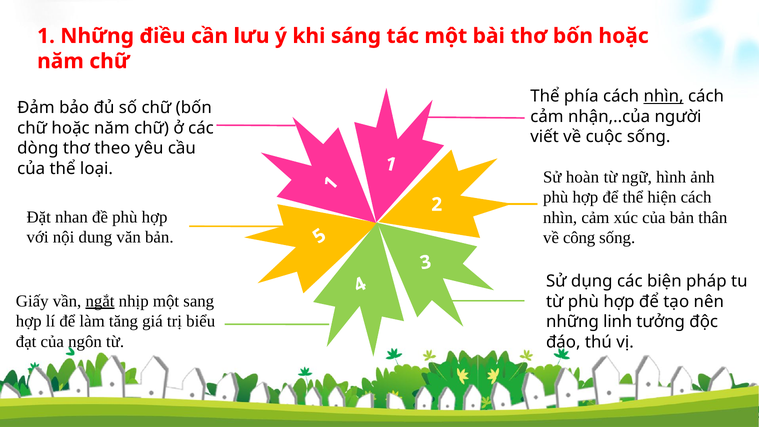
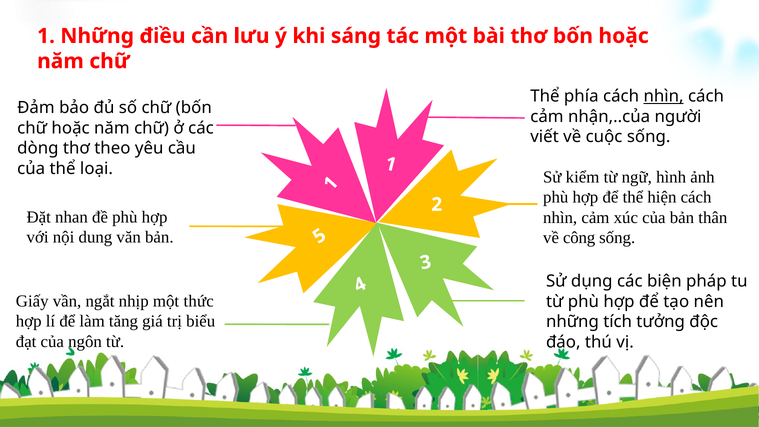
hoàn: hoàn -> kiểm (583, 177)
ngắt underline: present -> none (100, 301)
sang: sang -> thức (199, 301)
linh: linh -> tích (618, 322)
